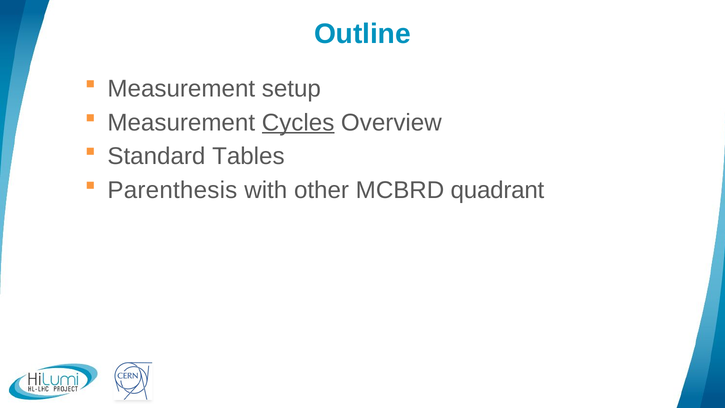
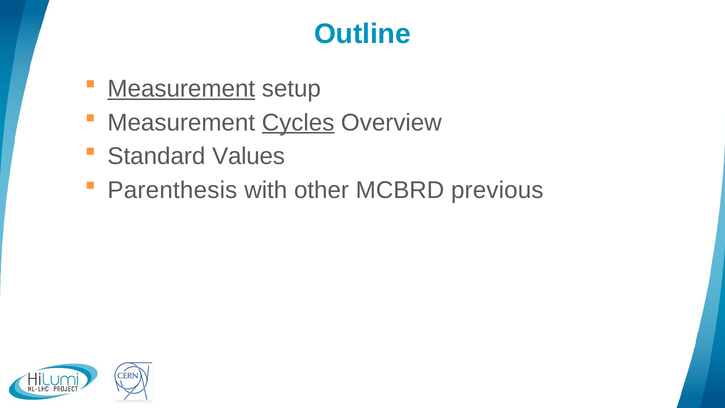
Measurement underline: none -> present (181, 89)
Tables: Tables -> Values (248, 156)
quadrant: quadrant -> previous (497, 190)
